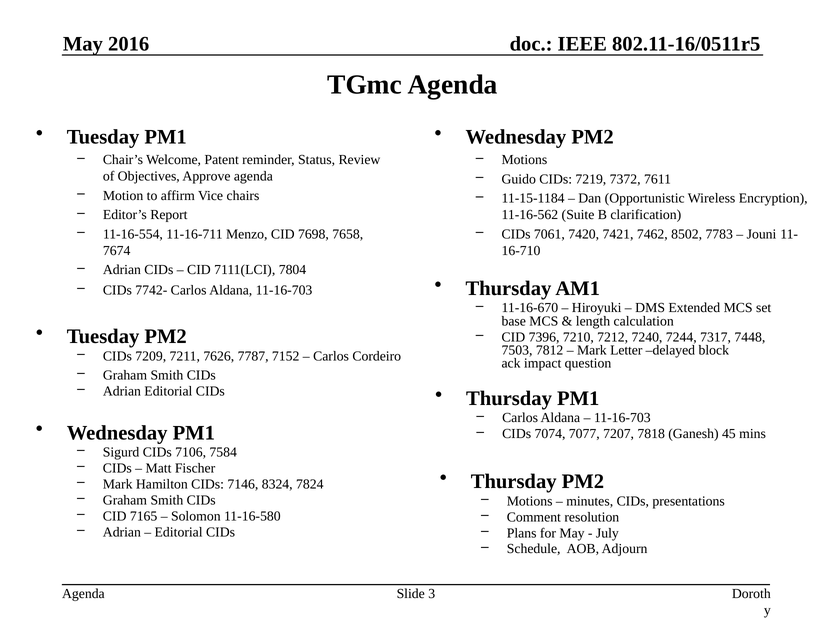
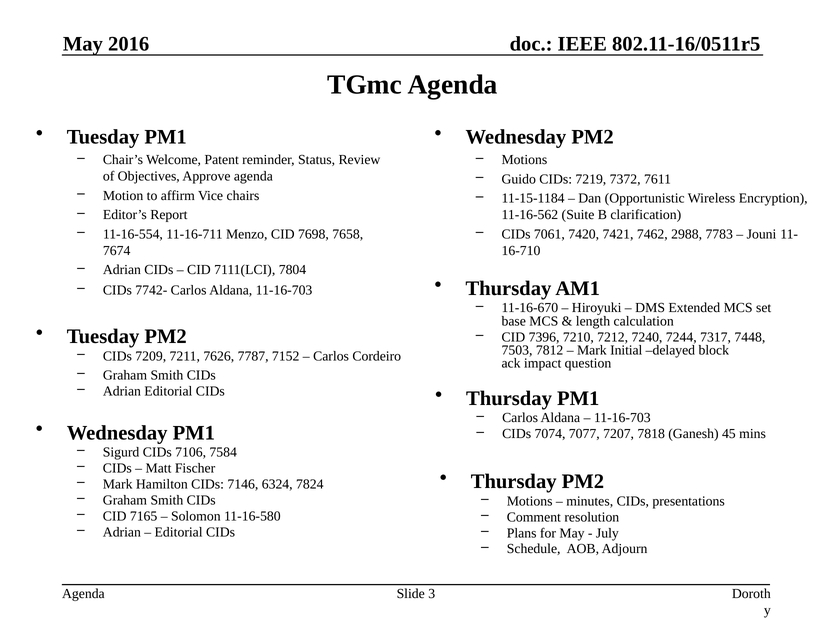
8502: 8502 -> 2988 (687, 234)
Letter: Letter -> Initial (626, 350)
8324: 8324 -> 6324 (277, 484)
